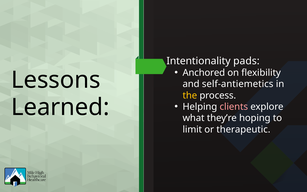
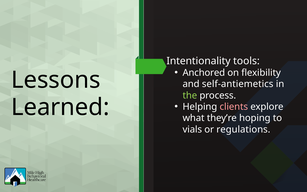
pads: pads -> tools (246, 61)
the colour: yellow -> light green (190, 95)
limit: limit -> vials (192, 130)
therapeutic: therapeutic -> regulations (243, 130)
